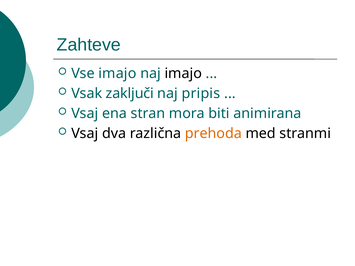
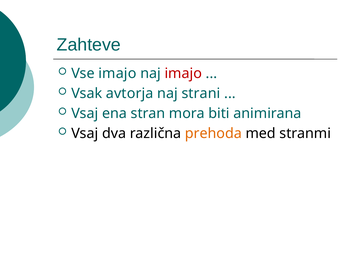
imajo colour: black -> red (183, 73)
zaključi: zaključi -> avtorja (130, 94)
pripis: pripis -> strani (201, 94)
